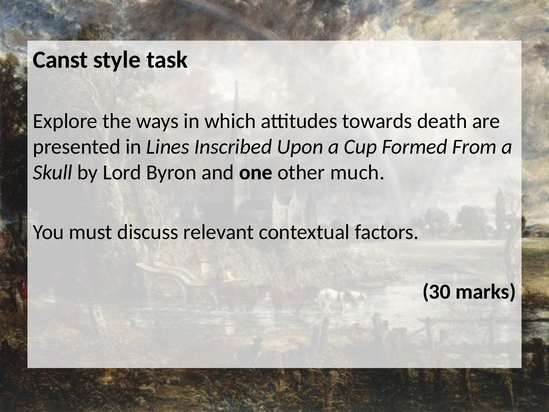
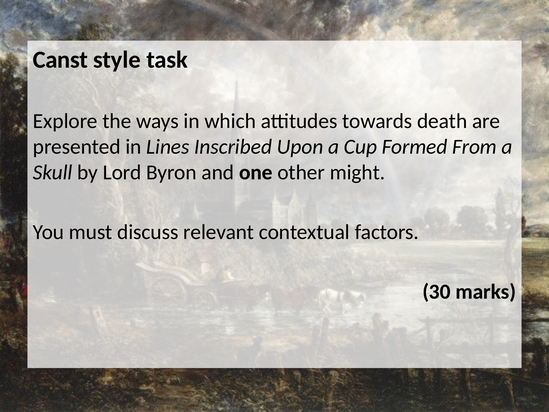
much: much -> might (358, 172)
